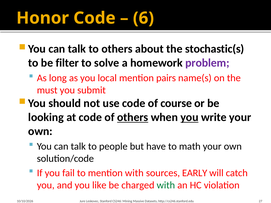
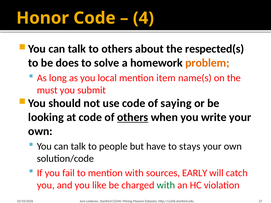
6: 6 -> 4 (143, 18)
stochastic(s: stochastic(s -> respected(s (215, 49)
filter: filter -> does (67, 63)
problem colour: purple -> orange (207, 63)
pairs: pairs -> item (166, 78)
course: course -> saying (176, 103)
you underline: present -> none (189, 117)
math: math -> stays (190, 147)
